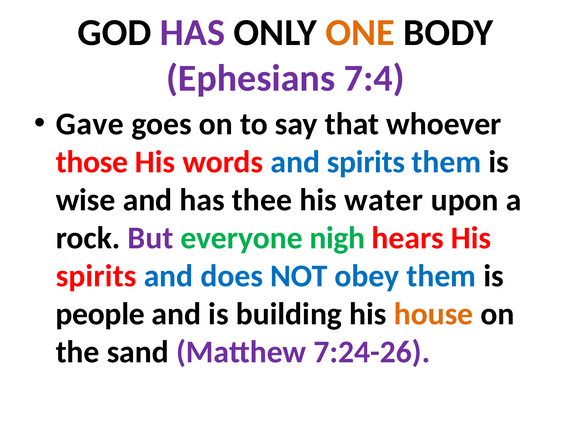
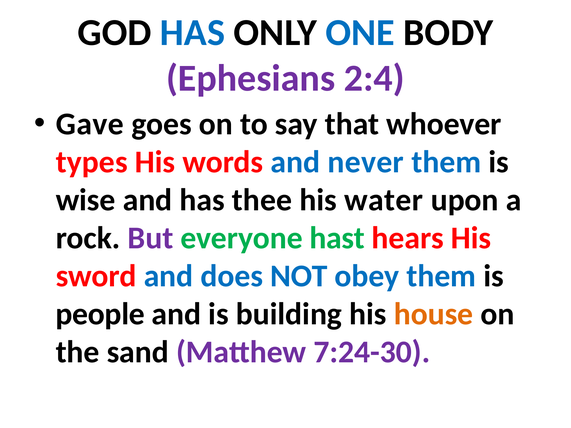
HAS colour: purple -> blue (192, 33)
ONE colour: orange -> blue (360, 33)
7:4: 7:4 -> 2:4 (374, 78)
those: those -> types (92, 162)
and spirits: spirits -> never (366, 162)
nigh: nigh -> hast (337, 238)
spirits: spirits -> sword (96, 276)
7:24-26: 7:24-26 -> 7:24-30 (372, 352)
